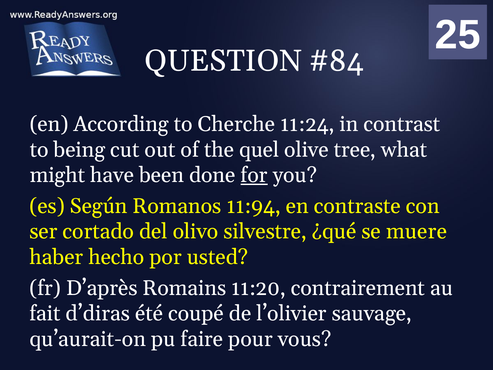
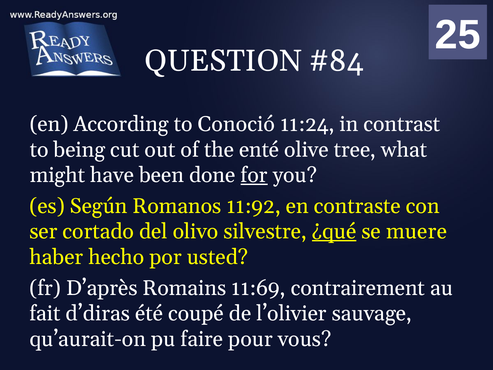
Cherche: Cherche -> Conoció (236, 124)
quel: quel -> enté (259, 150)
11:94: 11:94 -> 11:92 (254, 206)
¿qué underline: none -> present (334, 231)
11:20: 11:20 -> 11:69 (258, 288)
